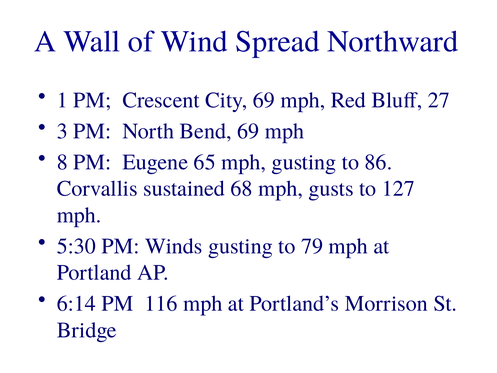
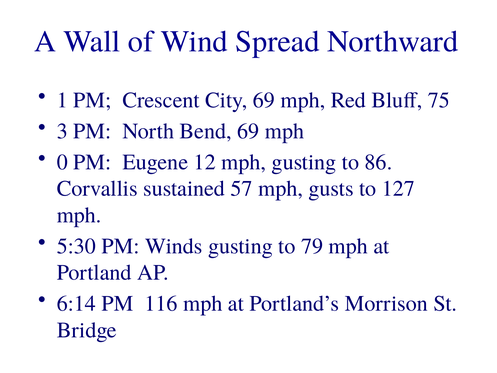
27: 27 -> 75 (439, 100)
8: 8 -> 0 (62, 162)
65: 65 -> 12 (205, 162)
68: 68 -> 57 (242, 188)
